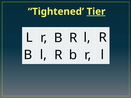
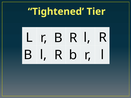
Tier underline: present -> none (96, 12)
